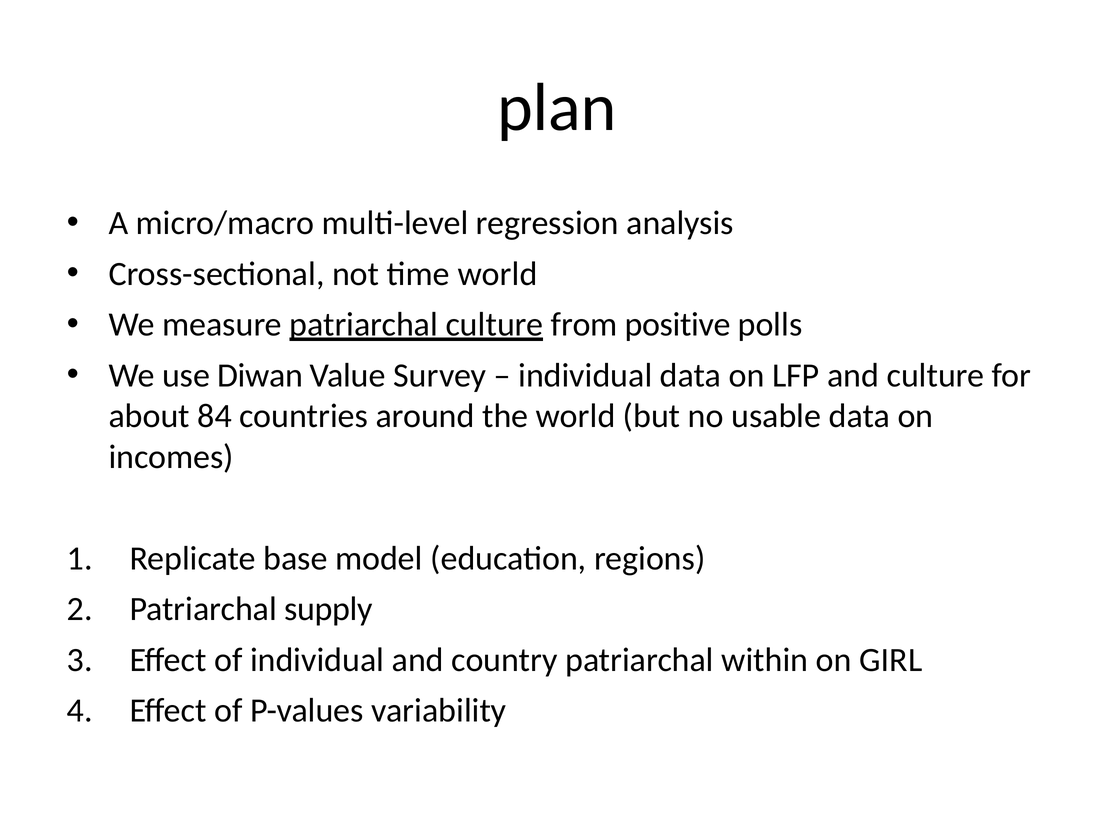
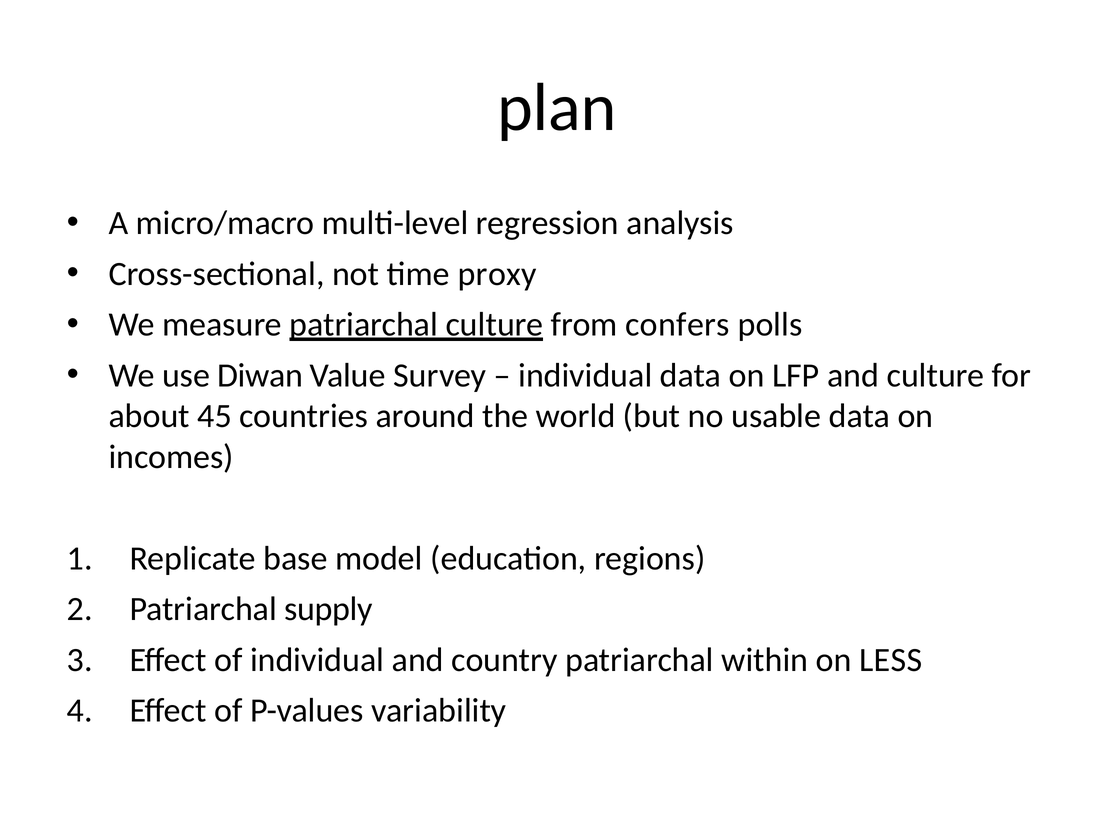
time world: world -> proxy (497, 274)
positive: positive -> confers (678, 325)
84: 84 -> 45 (215, 416)
GIRL: GIRL -> LESS (891, 660)
